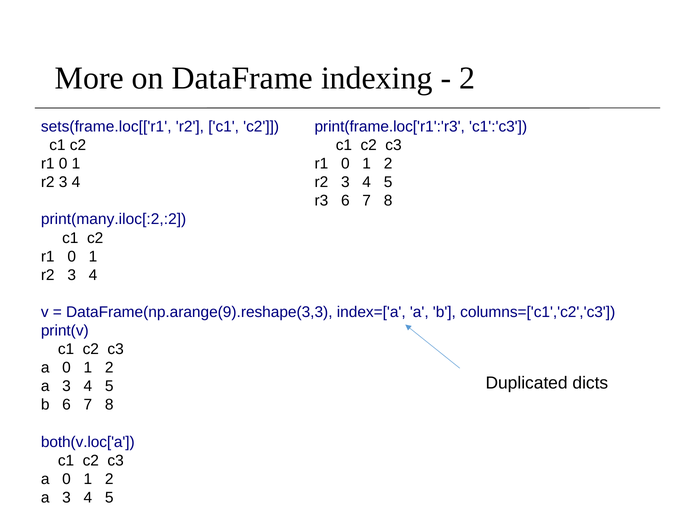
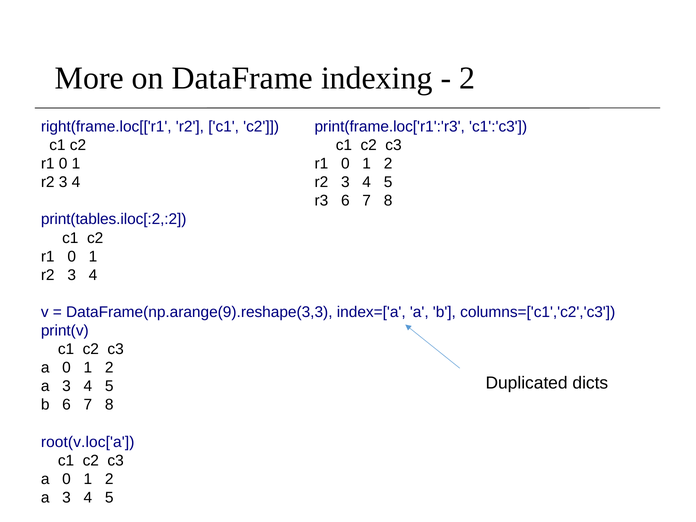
sets(frame.loc[['r1: sets(frame.loc[['r1 -> right(frame.loc[['r1 (106, 127)
print(many.iloc[:2,:2: print(many.iloc[:2,:2 -> print(tables.iloc[:2,:2 (114, 219)
both(v.loc['a: both(v.loc['a -> root(v.loc['a (88, 442)
